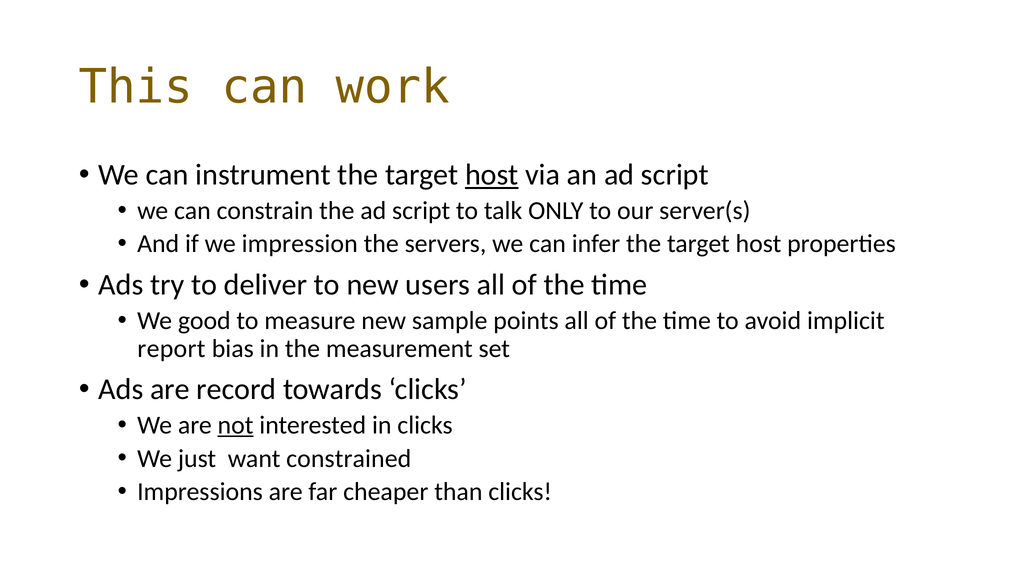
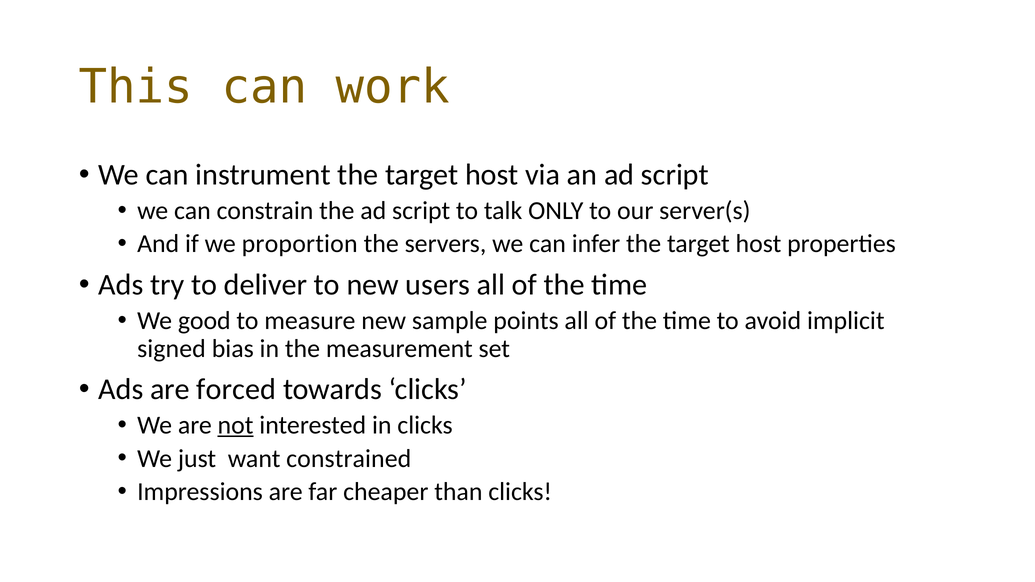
host underline: present -> none (492, 175)
impression: impression -> proportion (300, 244)
report: report -> signed (171, 349)
record: record -> forced (236, 390)
